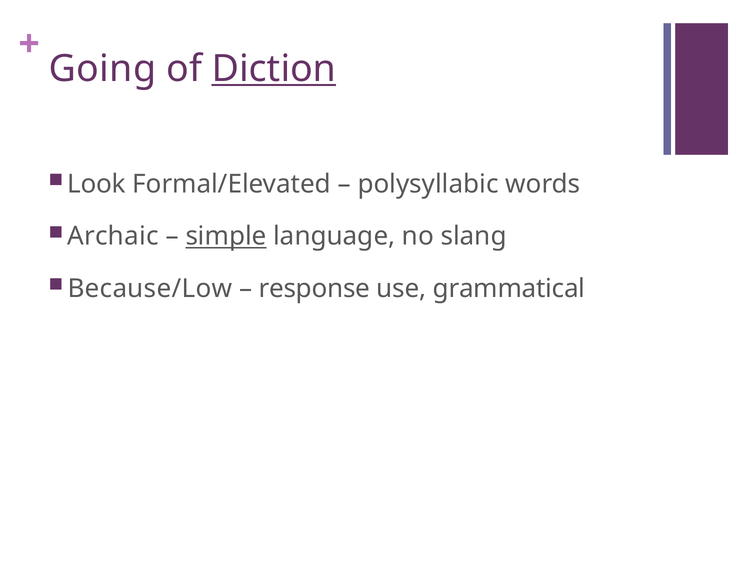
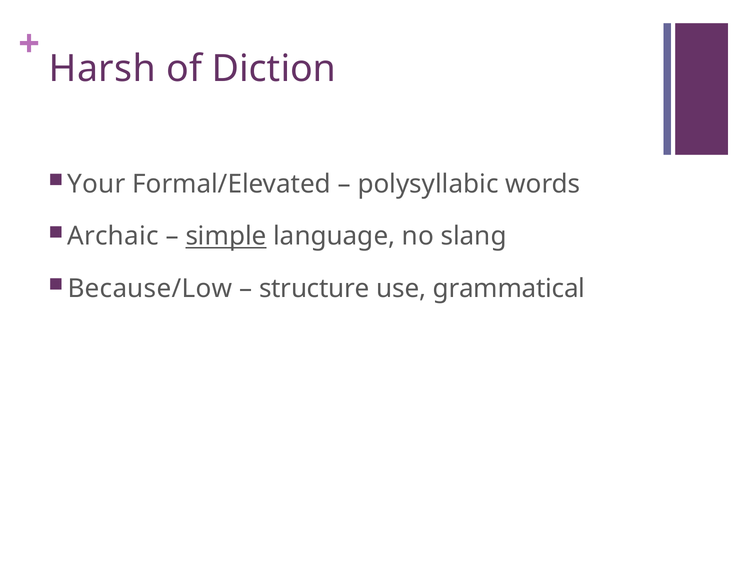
Going: Going -> Harsh (102, 69)
Diction underline: present -> none (274, 69)
Look: Look -> Your (96, 184)
response: response -> structure (314, 289)
